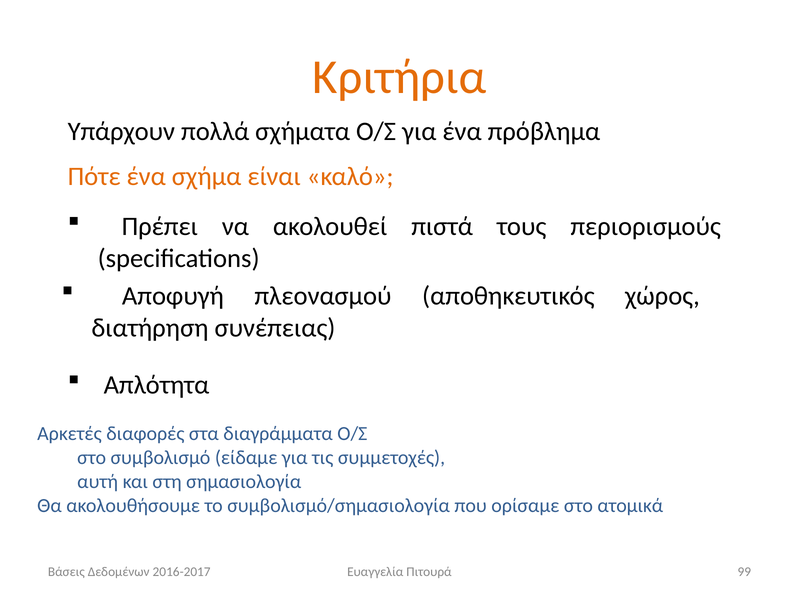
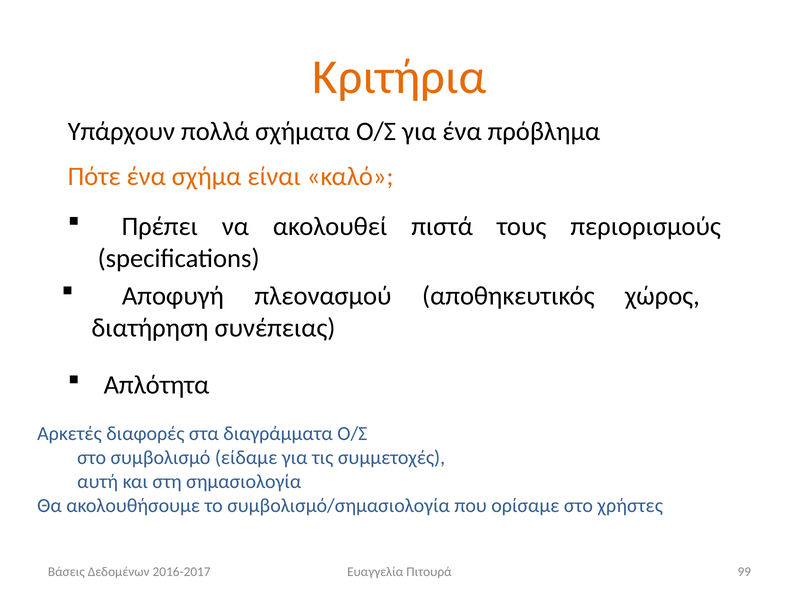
ατομικά: ατομικά -> χρήστες (630, 506)
